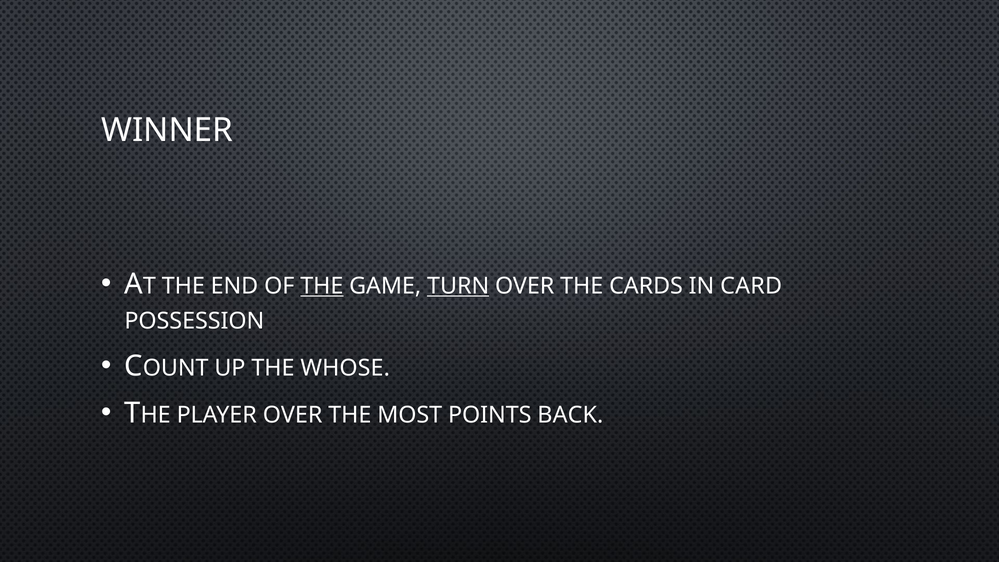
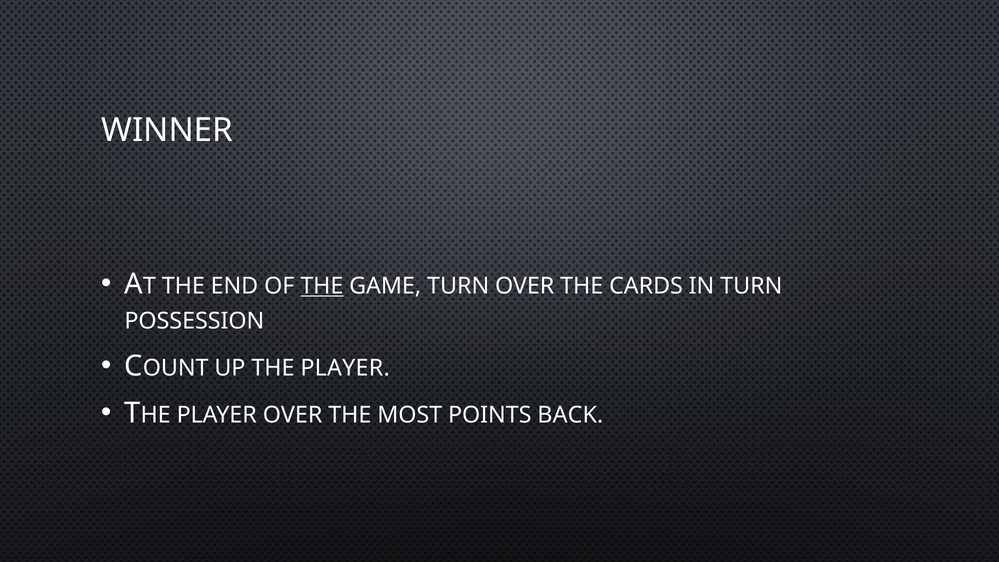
TURN underline: present -> none (458, 286)
IN CARD: CARD -> TURN (751, 286)
THE WHOSE: WHOSE -> PLAYER (345, 368)
